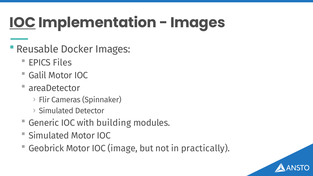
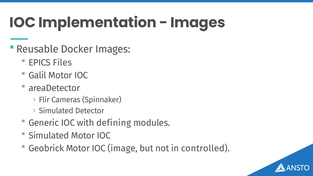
IOC underline: present -> none (23, 23)
building: building -> defining (114, 123)
practically: practically -> controlled (205, 148)
